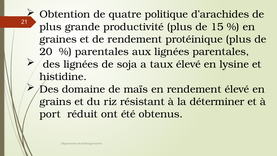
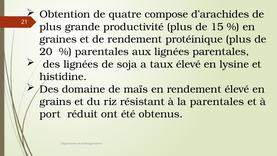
politique: politique -> compose (166, 14)
la déterminer: déterminer -> parentales (217, 102)
